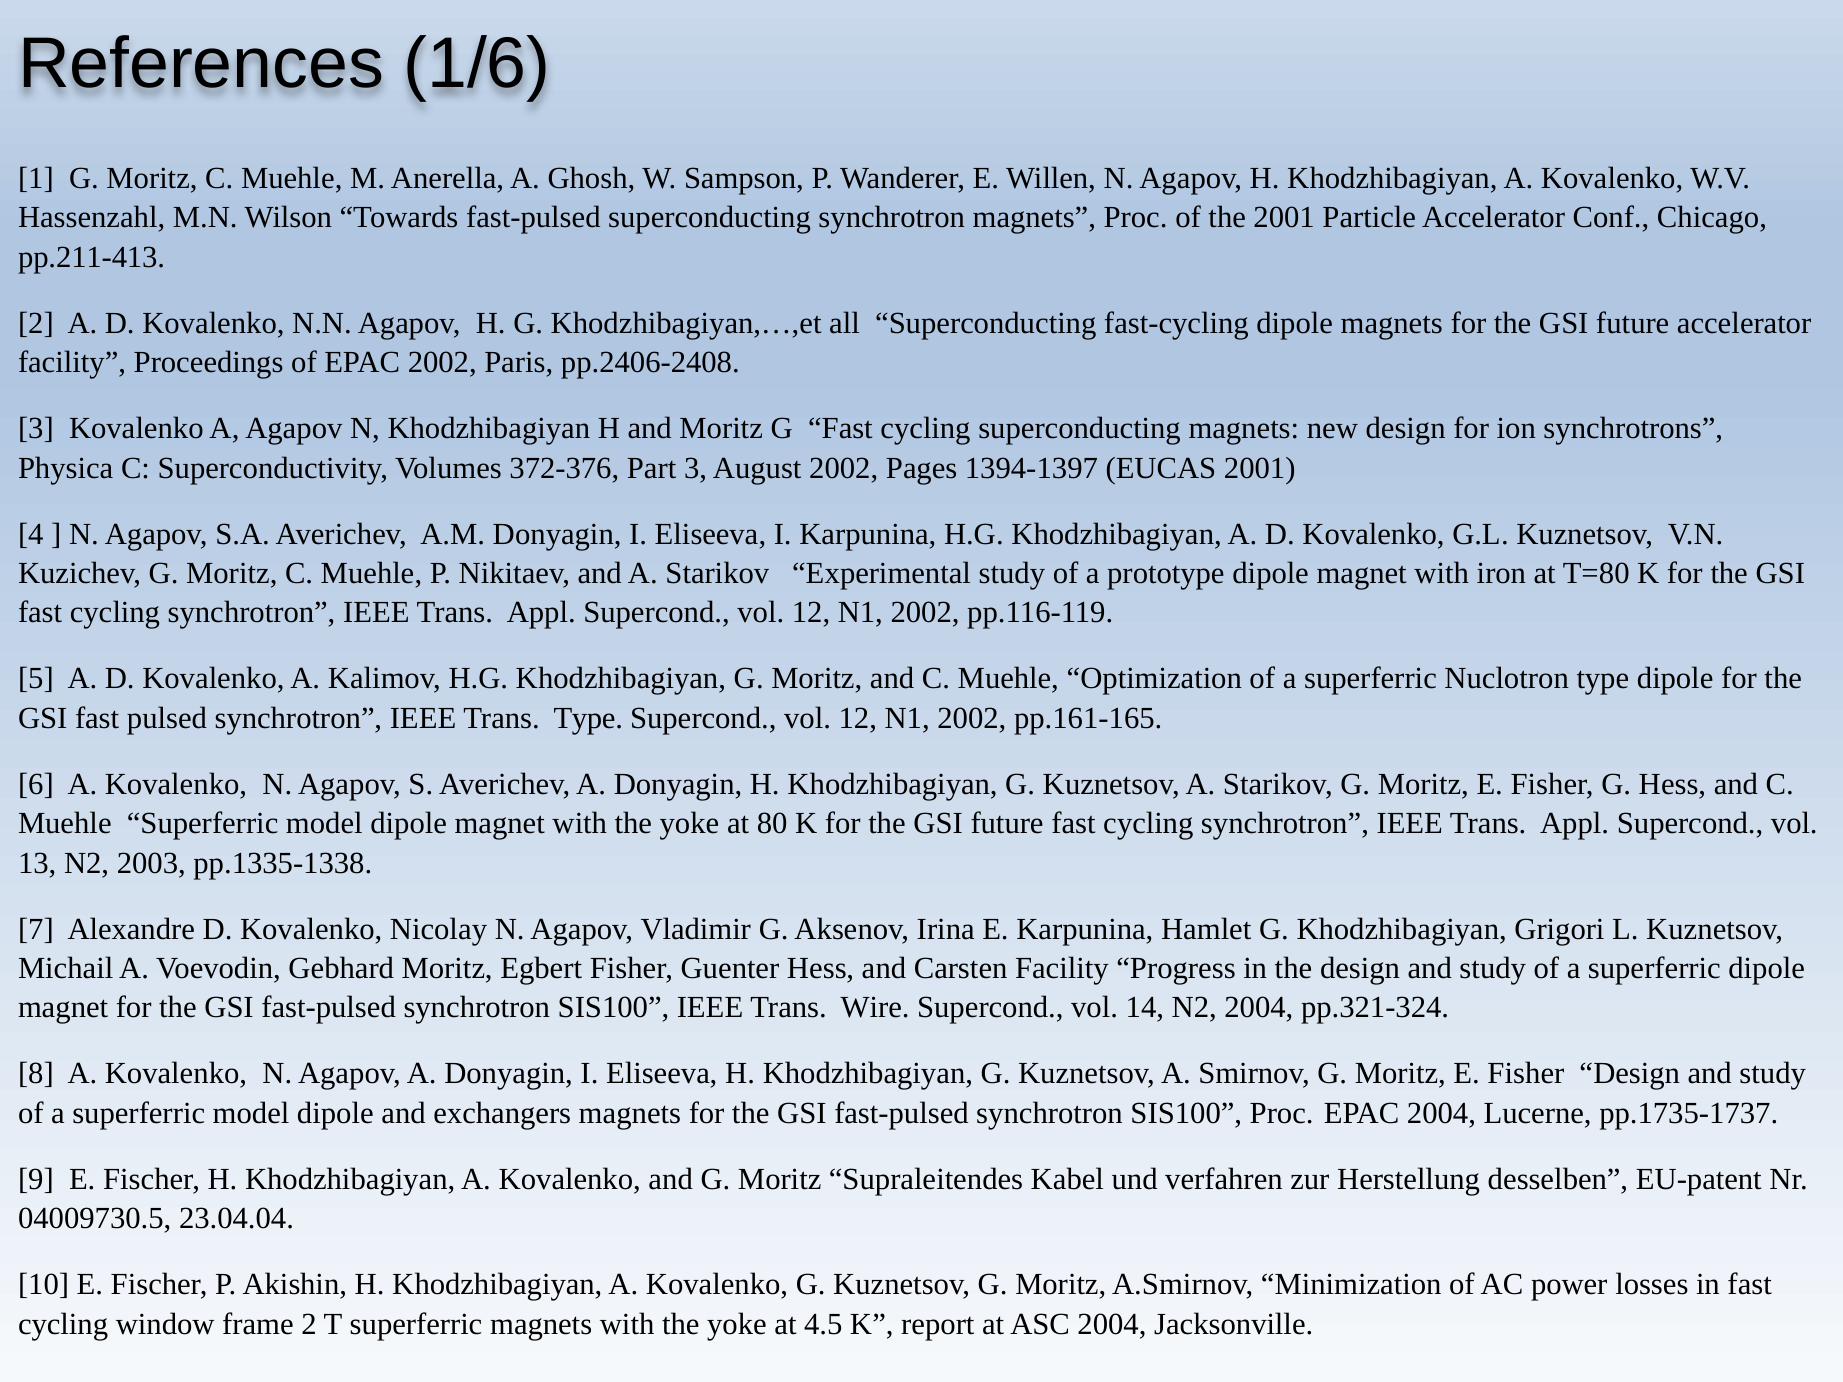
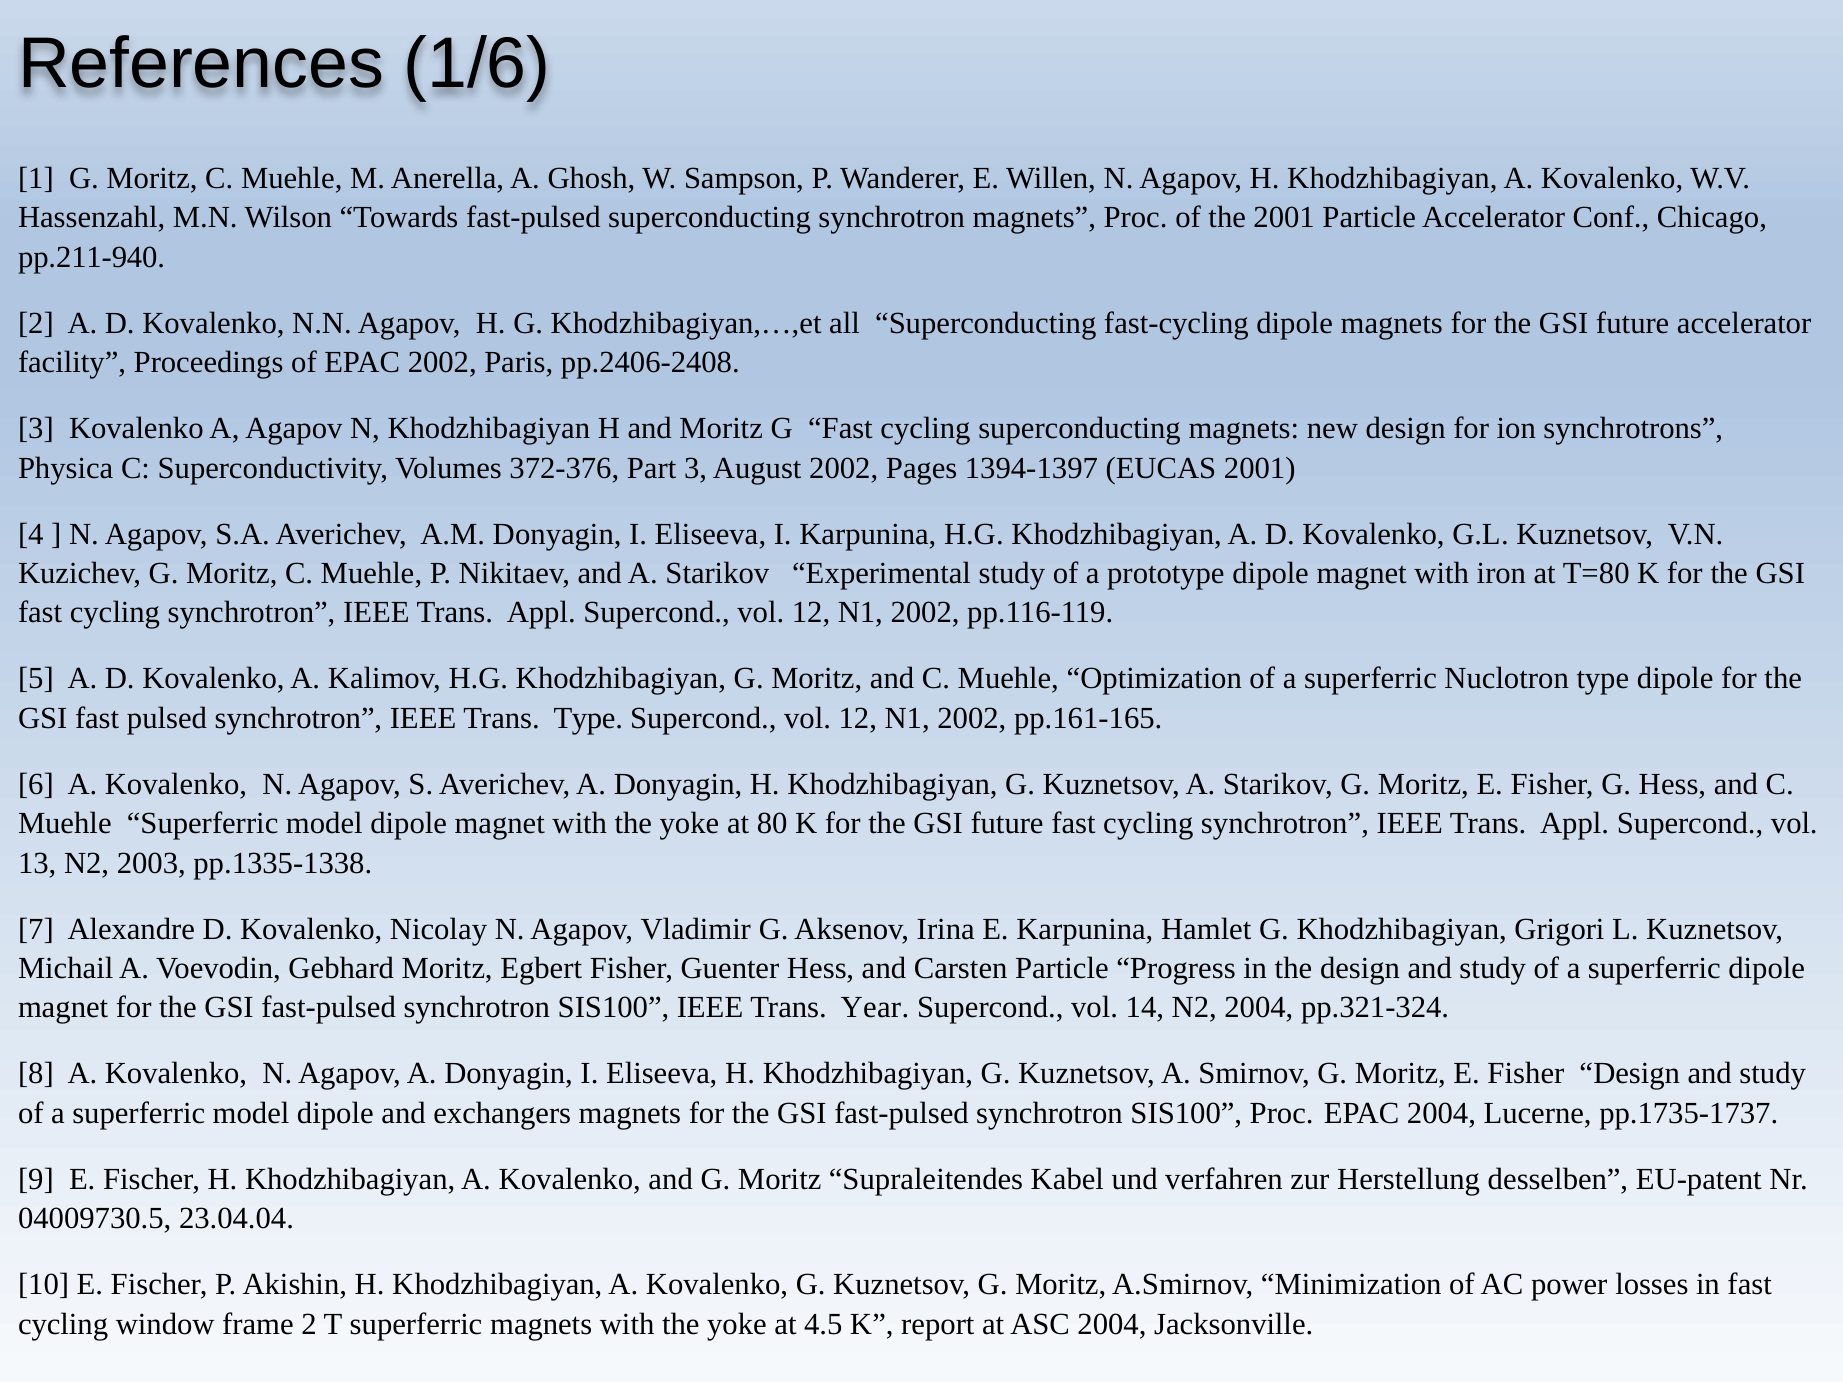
pp.211-413: pp.211-413 -> pp.211-940 (92, 257)
Carsten Facility: Facility -> Particle (1062, 969)
Wire: Wire -> Year (875, 1008)
